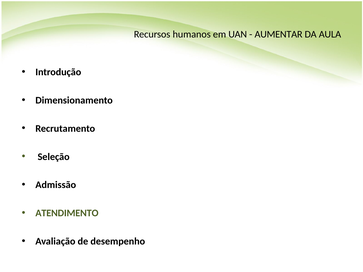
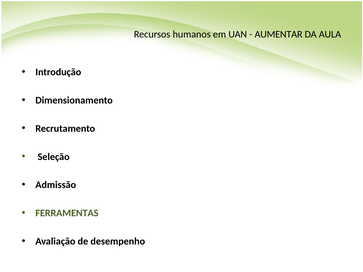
ATENDIMENTO: ATENDIMENTO -> FERRAMENTAS (67, 213)
